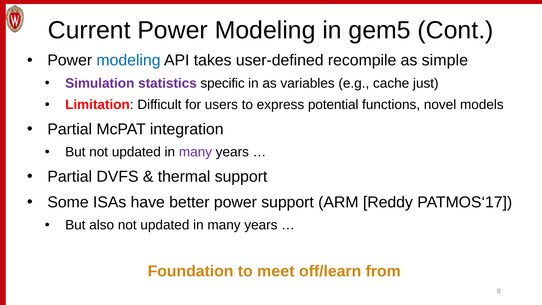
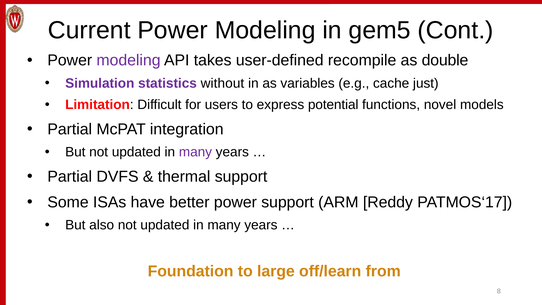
modeling colour: blue -> purple (129, 60)
simple: simple -> double (445, 60)
specific: specific -> without (222, 83)
meet: meet -> large (276, 271)
